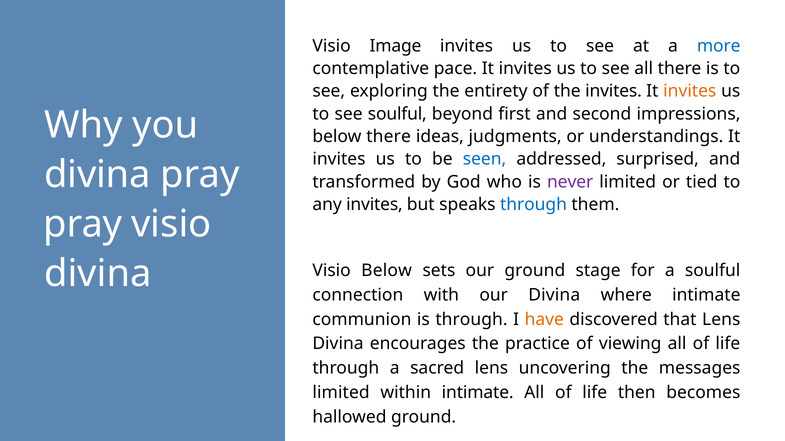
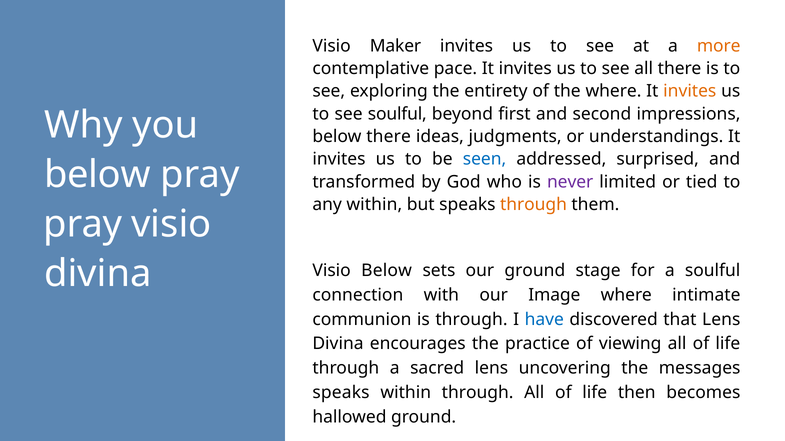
Image: Image -> Maker (395, 46)
more colour: blue -> orange (719, 46)
the invites: invites -> where (613, 91)
divina: divina -> below (97, 175)
any invites: invites -> within (374, 205)
through colour: blue -> orange (534, 205)
our Divina: Divina -> Image (554, 295)
have colour: orange -> blue (544, 320)
limited: limited -> speaks (341, 393)
within intimate: intimate -> through (478, 393)
